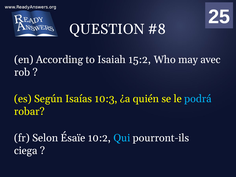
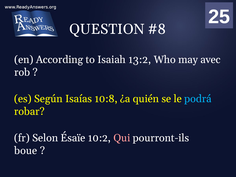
15:2: 15:2 -> 13:2 (140, 60)
10:3: 10:3 -> 10:8 (106, 99)
Qui colour: light blue -> pink (122, 138)
ciega: ciega -> boue (26, 151)
